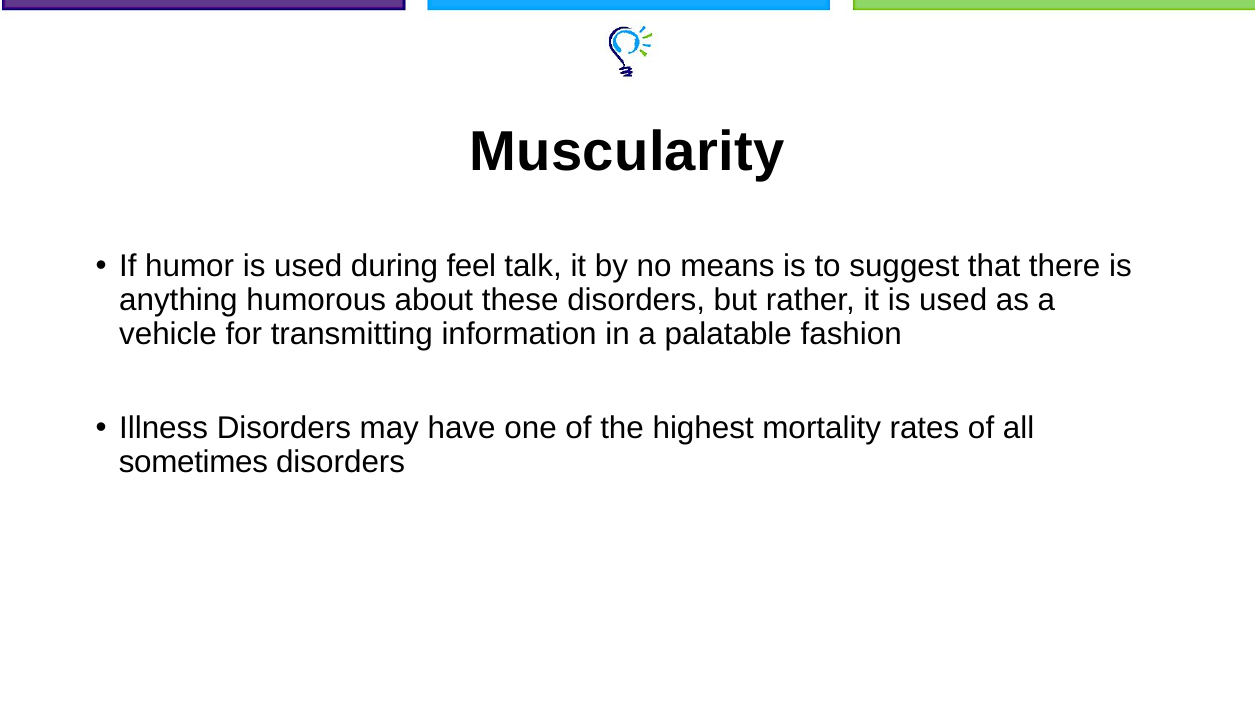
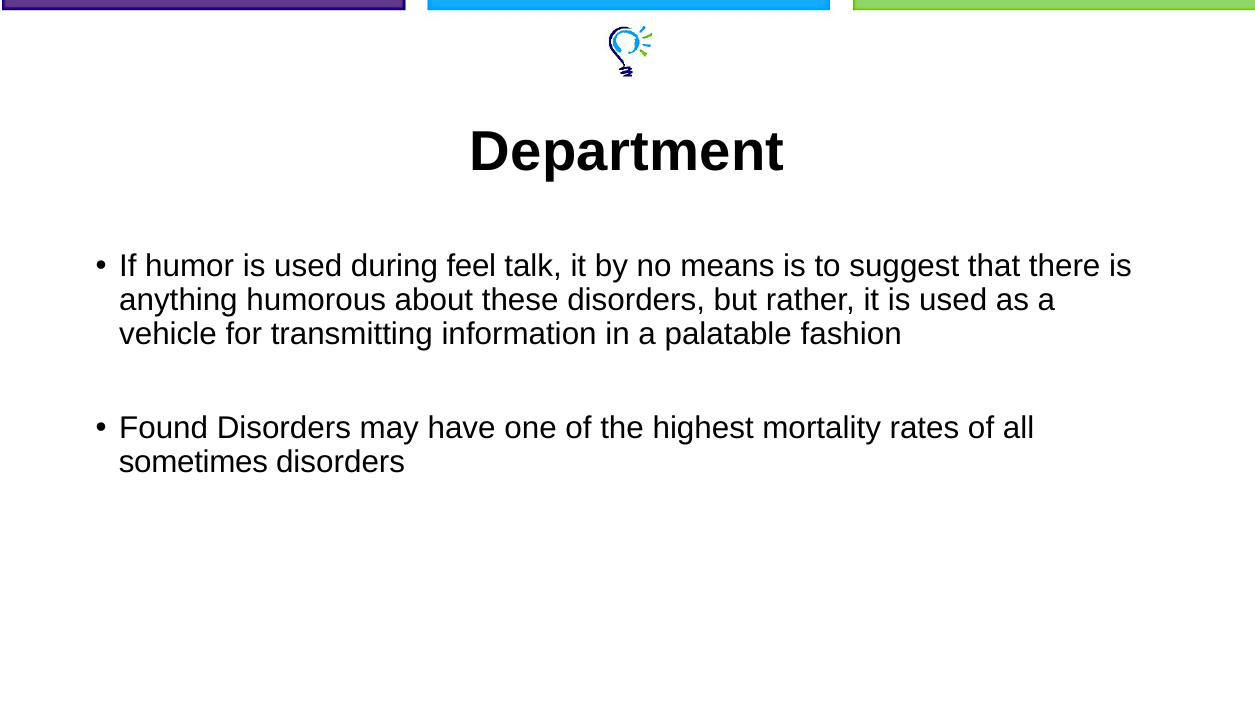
Muscularity: Muscularity -> Department (627, 152)
Illness: Illness -> Found (164, 428)
